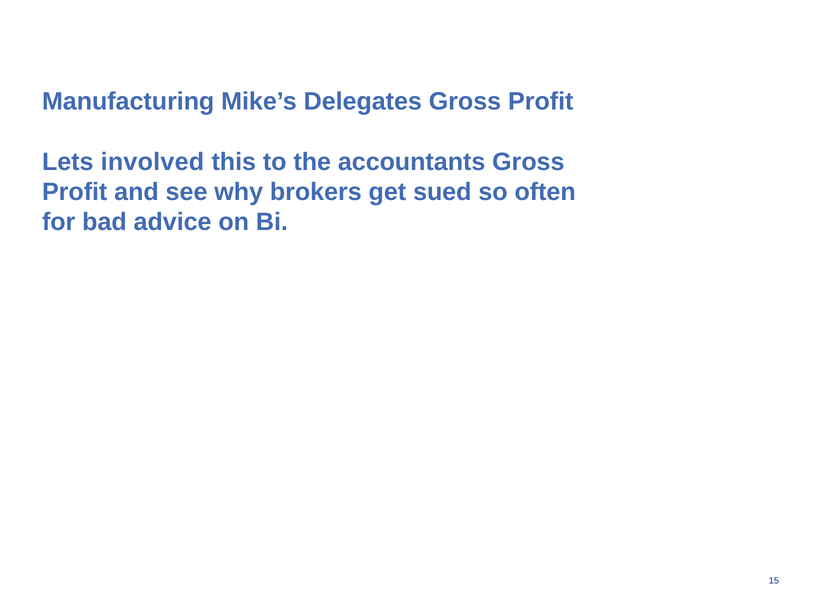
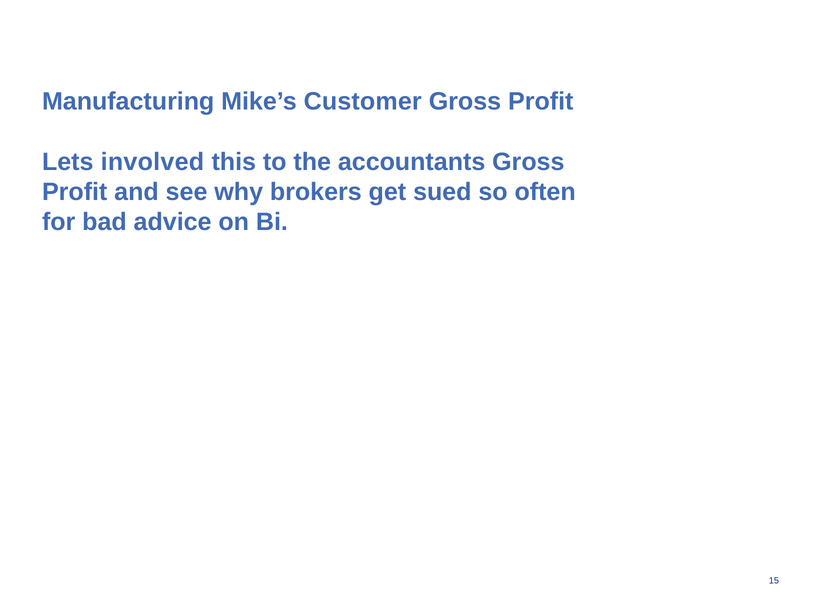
Delegates: Delegates -> Customer (363, 102)
